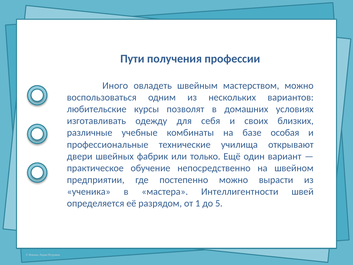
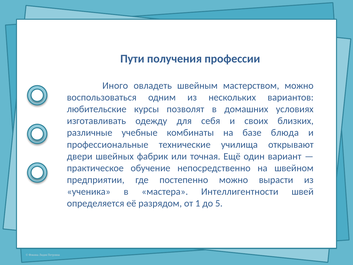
особая: особая -> блюда (285, 133)
только: только -> точная (205, 156)
